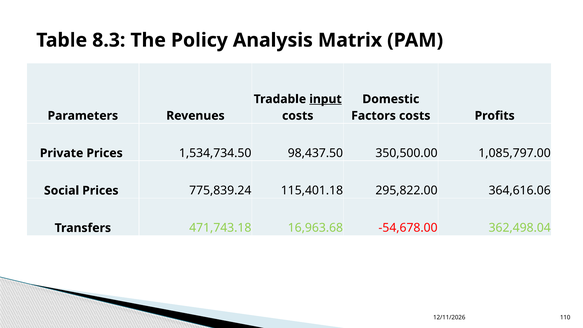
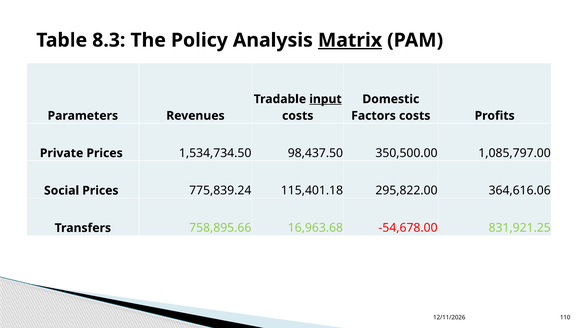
Matrix underline: none -> present (350, 40)
471,743.18: 471,743.18 -> 758,895.66 (220, 228)
362,498.04: 362,498.04 -> 831,921.25 (520, 228)
